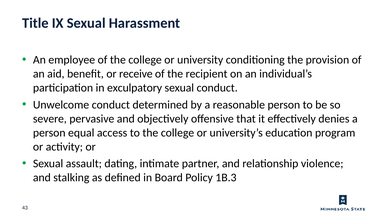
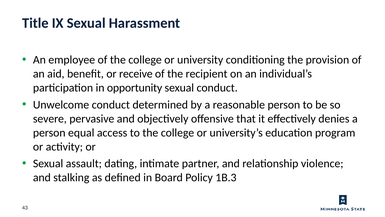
exculpatory: exculpatory -> opportunity (135, 88)
